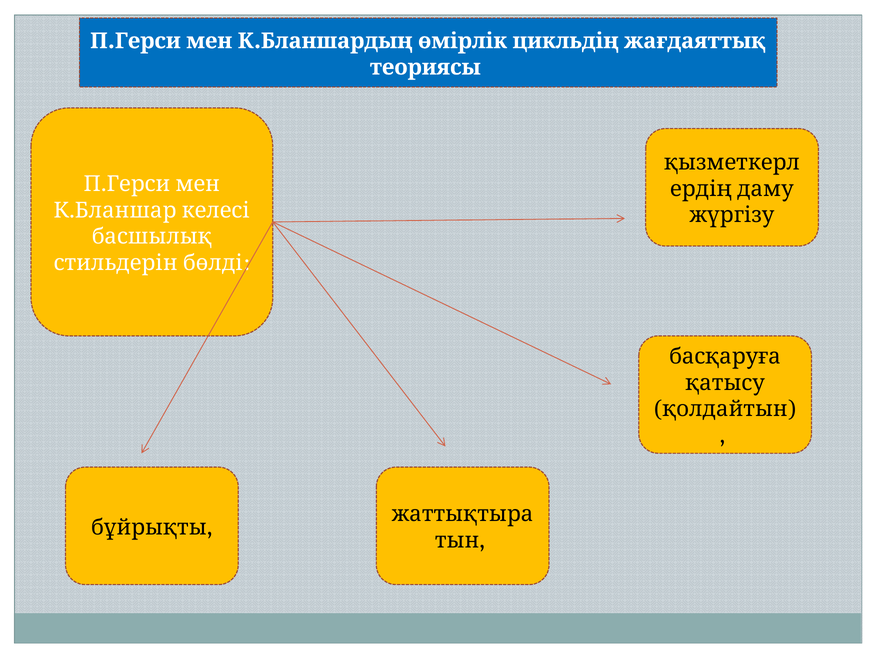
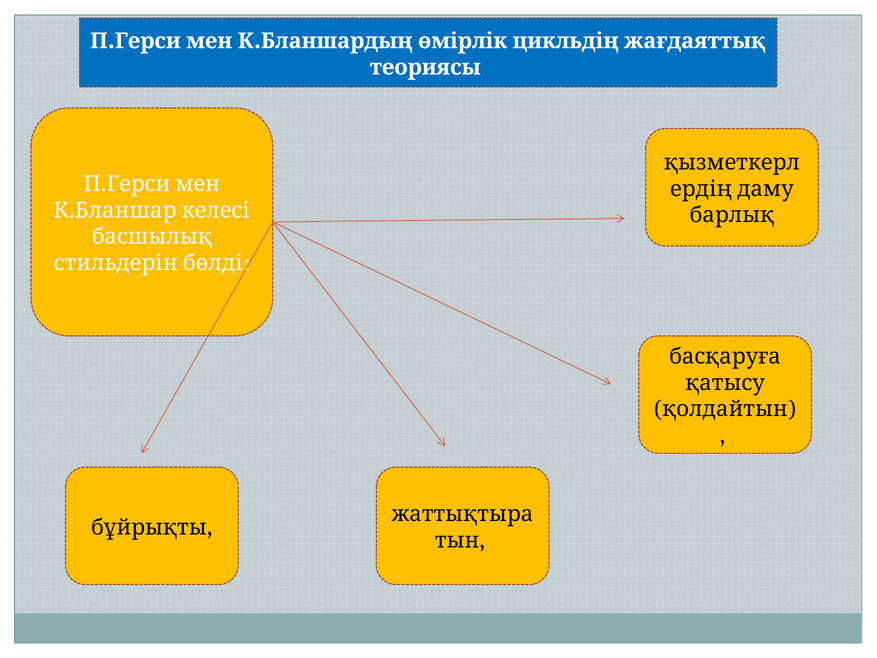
жүргізу: жүргізу -> барлық (732, 215)
